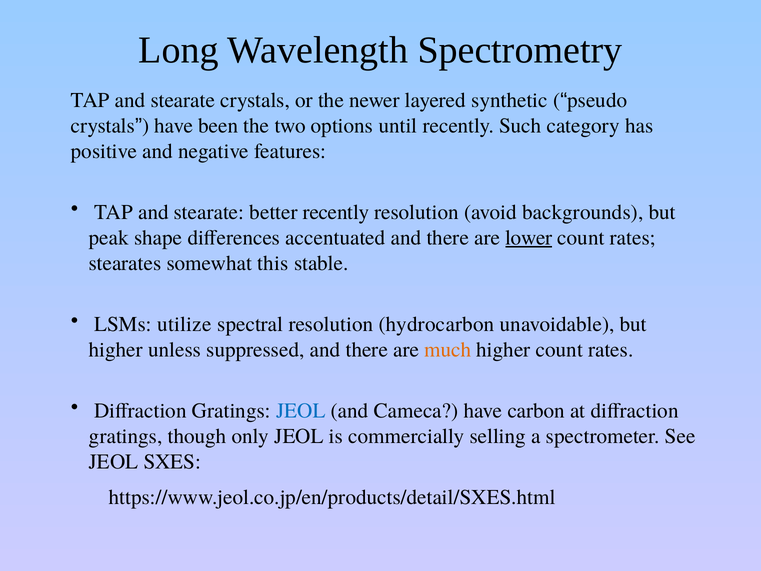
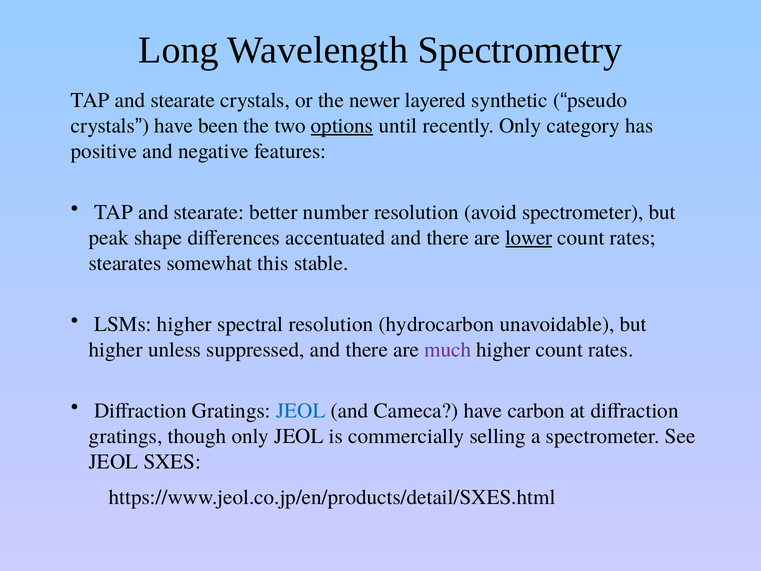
options underline: none -> present (342, 126)
recently Such: Such -> Only (520, 126)
better recently: recently -> number (336, 212)
avoid backgrounds: backgrounds -> spectrometer (583, 212)
LSMs utilize: utilize -> higher (184, 324)
much colour: orange -> purple (448, 349)
